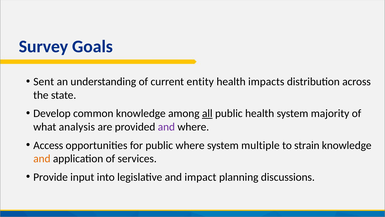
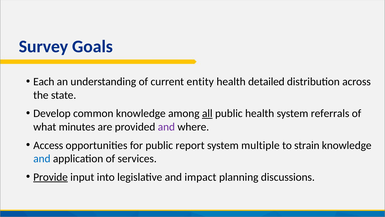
Sent: Sent -> Each (44, 82)
impacts: impacts -> detailed (266, 82)
majority: majority -> referrals (330, 113)
analysis: analysis -> minutes (77, 127)
public where: where -> report (190, 145)
and colour: orange -> blue (42, 158)
Provide underline: none -> present (51, 177)
